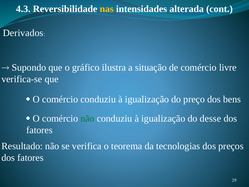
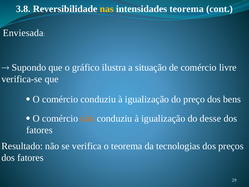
4.3: 4.3 -> 3.8 (23, 9)
intensidades alterada: alterada -> teorema (187, 9)
Derivados: Derivados -> Enviesada (23, 33)
não colour: green -> orange (87, 118)
